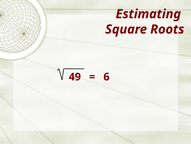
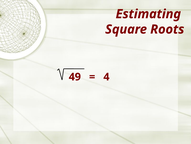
6: 6 -> 4 (106, 77)
